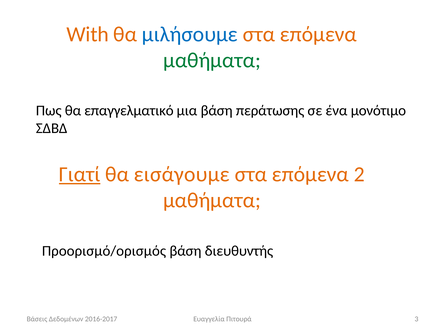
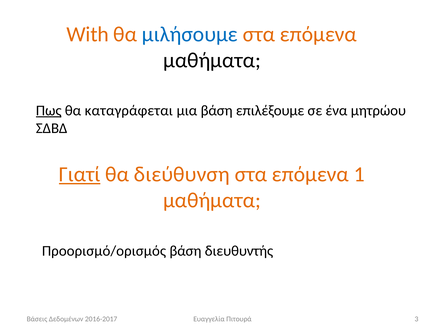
μαθήματα colour: green -> black (212, 60)
Πως underline: none -> present (49, 110)
επαγγελματικό: επαγγελματικό -> καταγράφεται (129, 110)
περάτωσης: περάτωσης -> επιλέξουμε (270, 110)
μονότιμο: μονότιμο -> μητρώου (378, 110)
εισάγουμε: εισάγουμε -> διεύθυνση (182, 174)
2: 2 -> 1 (359, 174)
